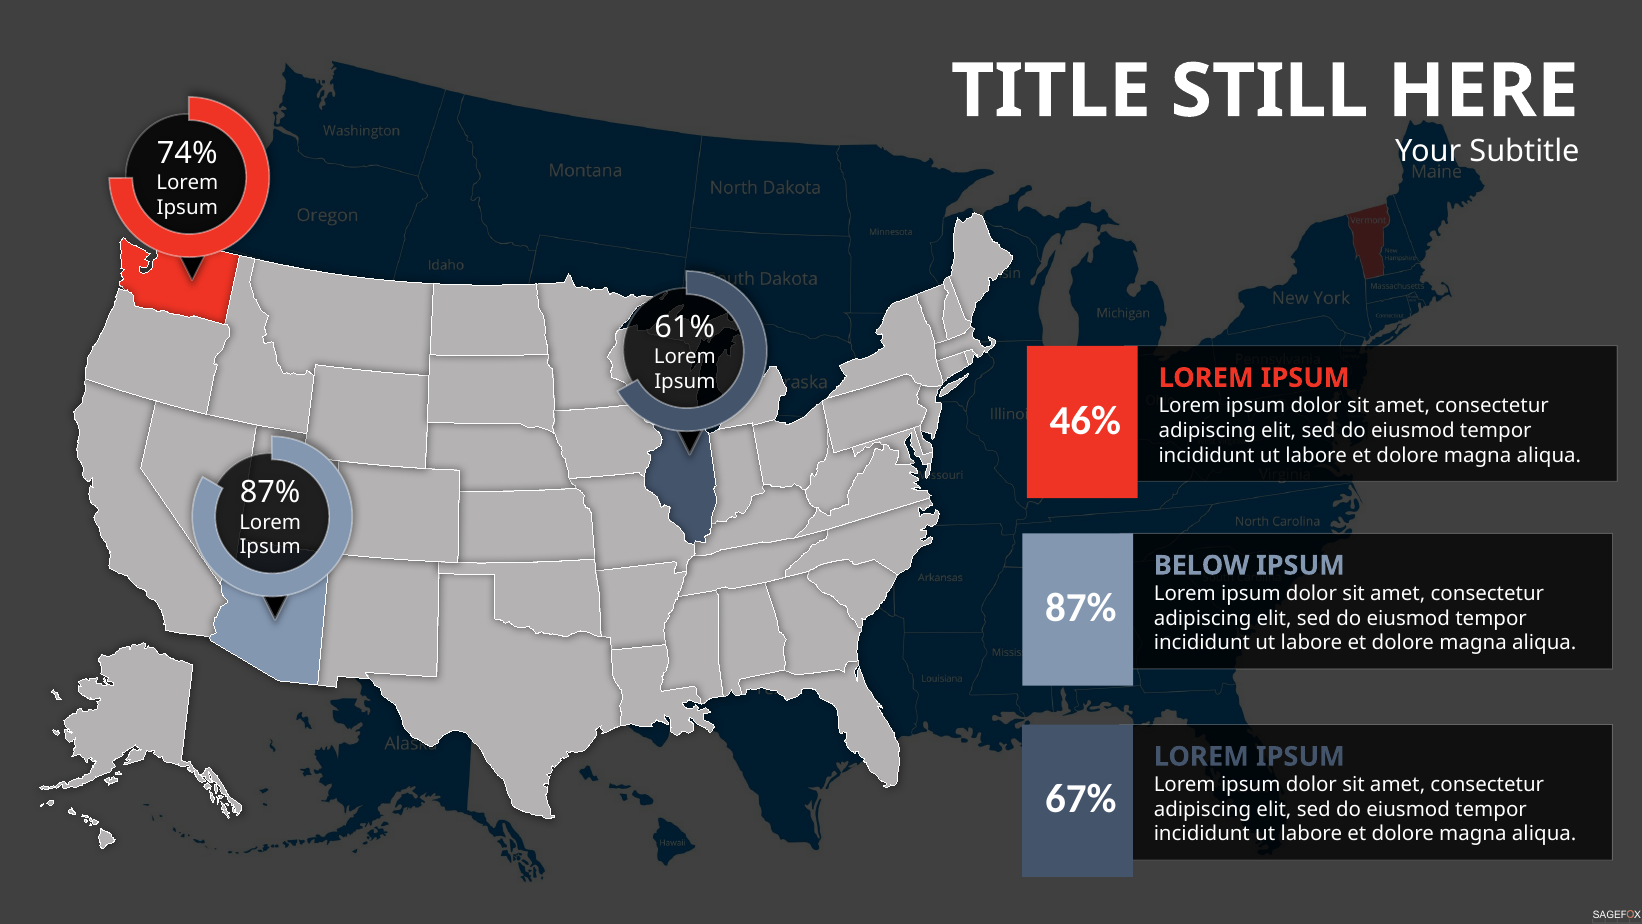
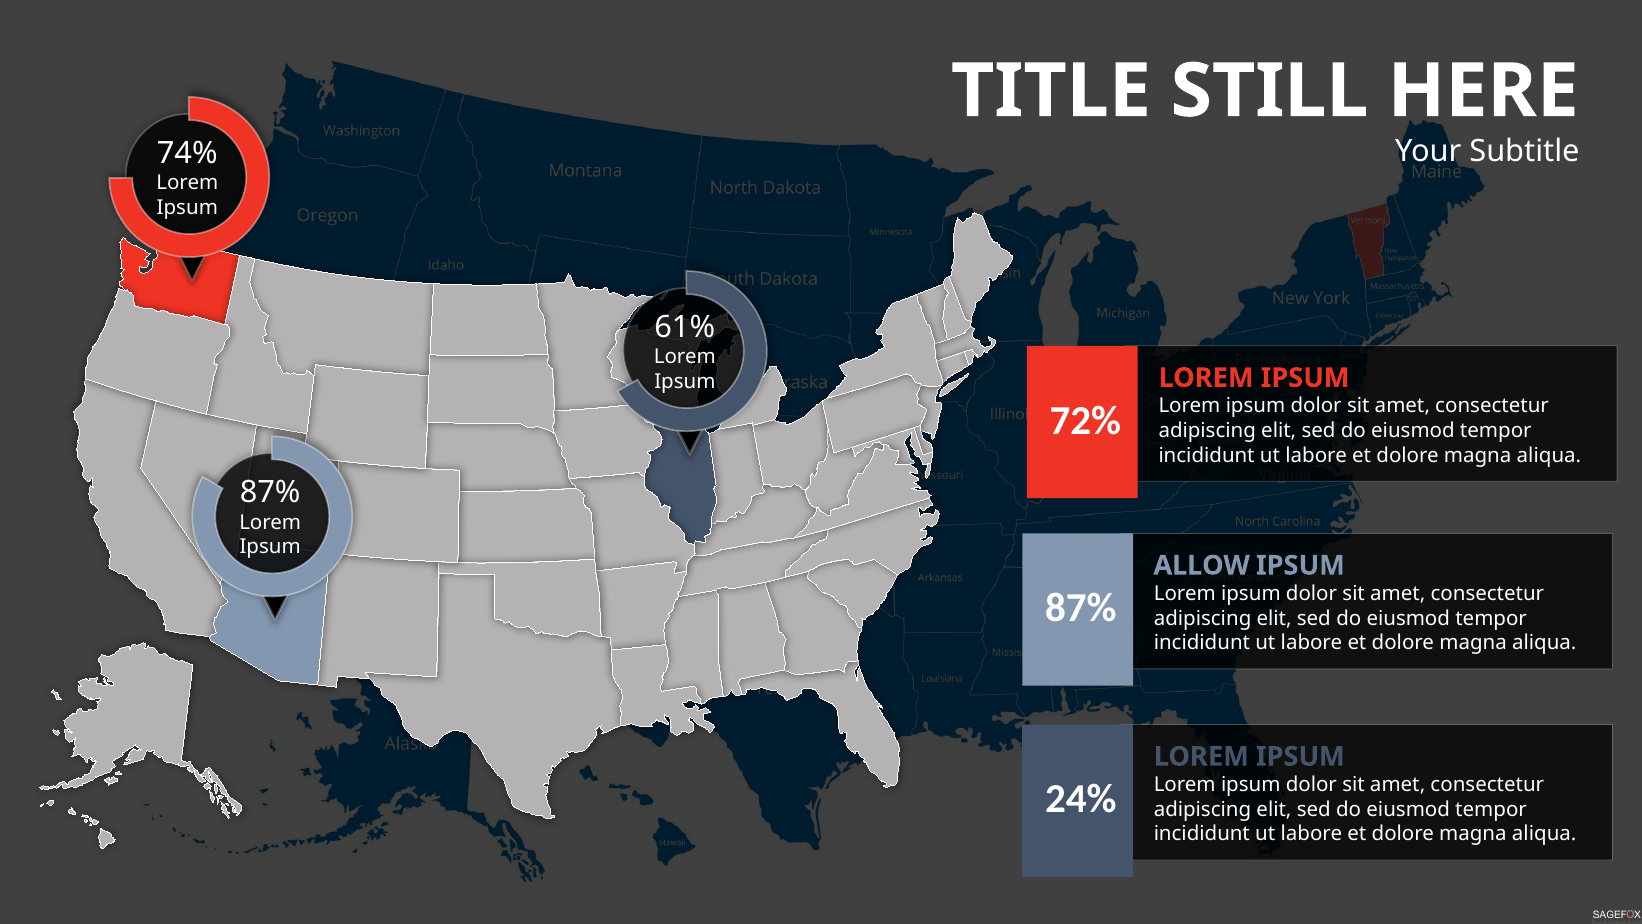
46%: 46% -> 72% (1085, 420)
BELOW: BELOW -> ALLOW (1202, 565)
67%: 67% -> 24% (1081, 799)
